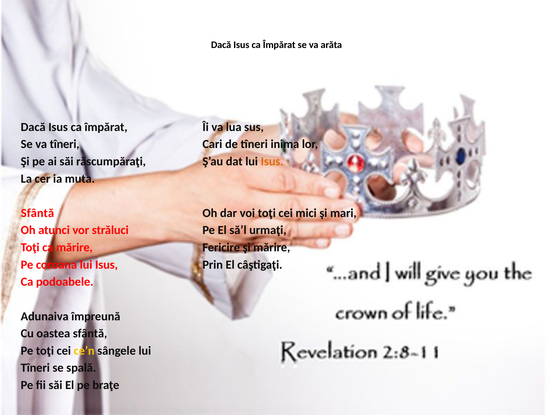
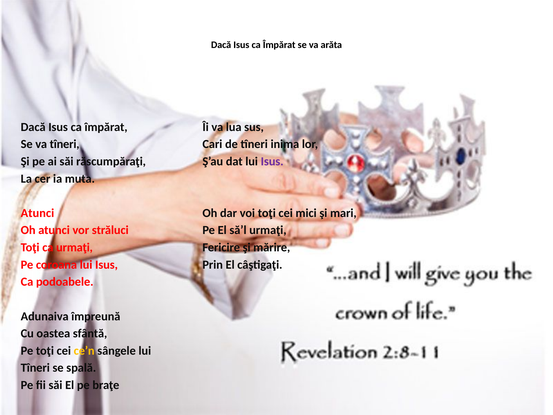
Isus colour: orange -> purple (272, 161)
Sfântă: Sfântă -> Atunci (37, 213)
ca mărire: mărire -> urmaţi (74, 247)
